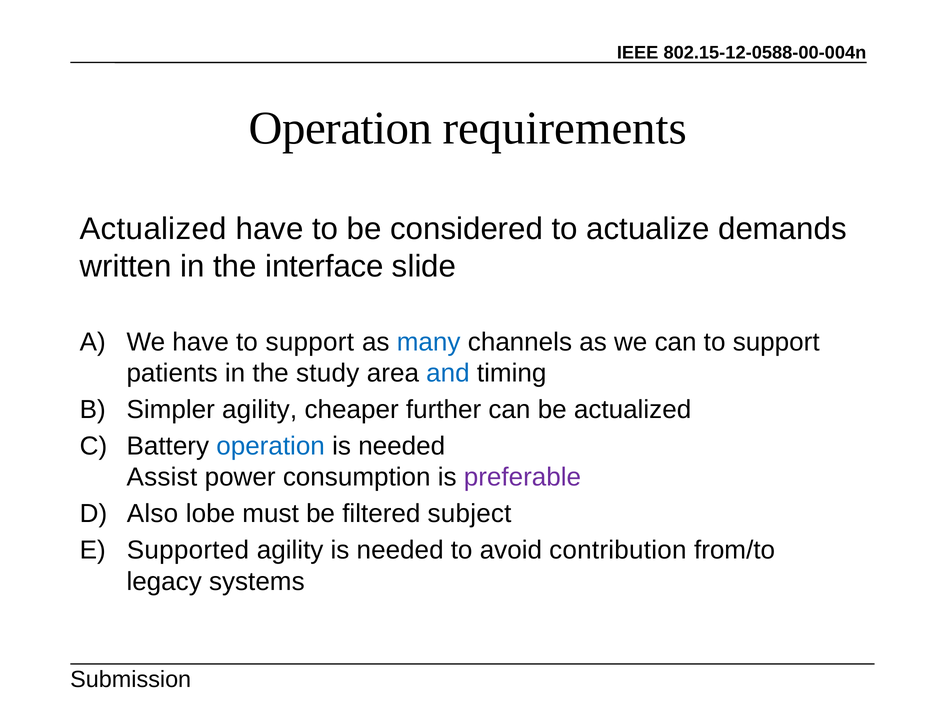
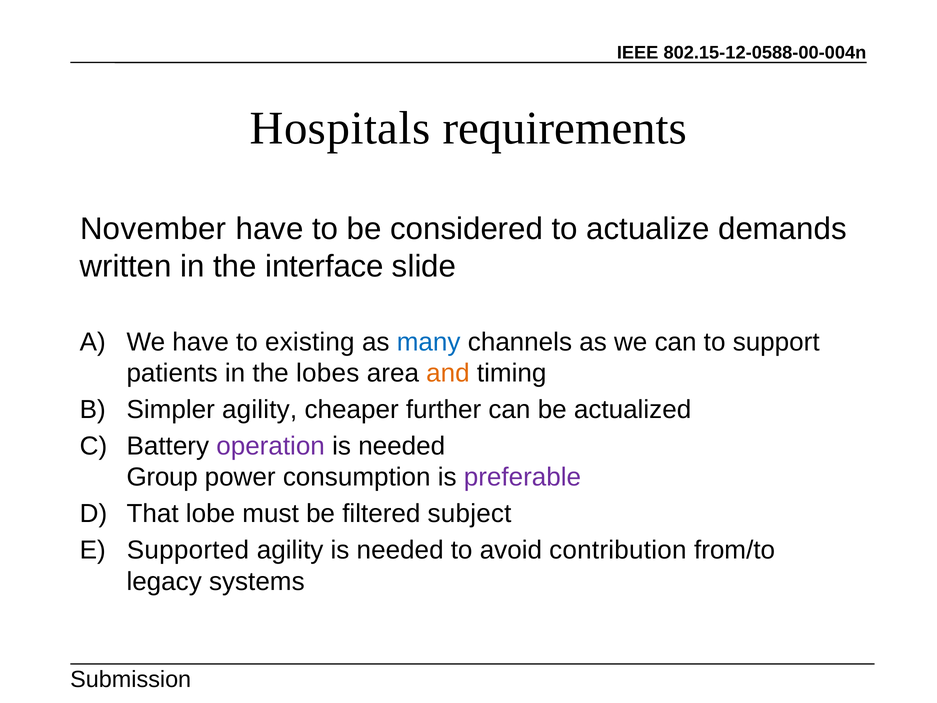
Operation: Operation -> Hospitals (340, 128)
Actualized: Actualized -> November (153, 229)
have to support: support -> existing (310, 342)
study: study -> lobes (328, 373)
and colour: blue -> orange (448, 373)
operation colour: blue -> purple (271, 446)
Assist: Assist -> Group (162, 477)
Also: Also -> That (153, 514)
